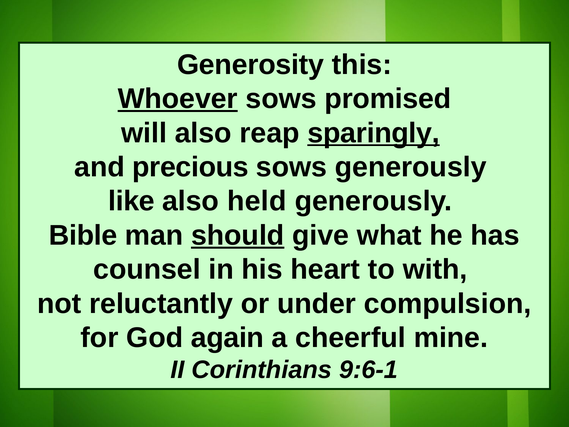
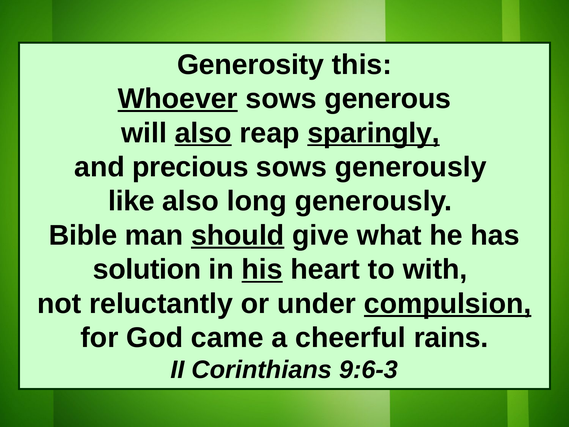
promised: promised -> generous (388, 99)
also underline: none -> present (203, 133)
held: held -> long (257, 201)
counsel: counsel -> solution (147, 269)
his underline: none -> present (262, 269)
compulsion underline: none -> present (448, 304)
again: again -> came (227, 338)
mine: mine -> rains (451, 338)
9:6-1: 9:6-1 -> 9:6-3 (369, 370)
